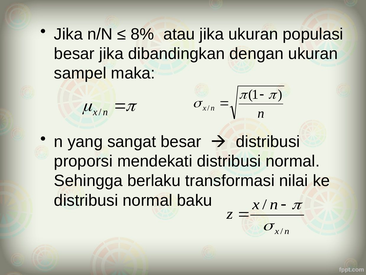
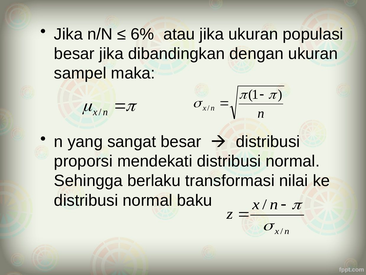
8%: 8% -> 6% (142, 34)
